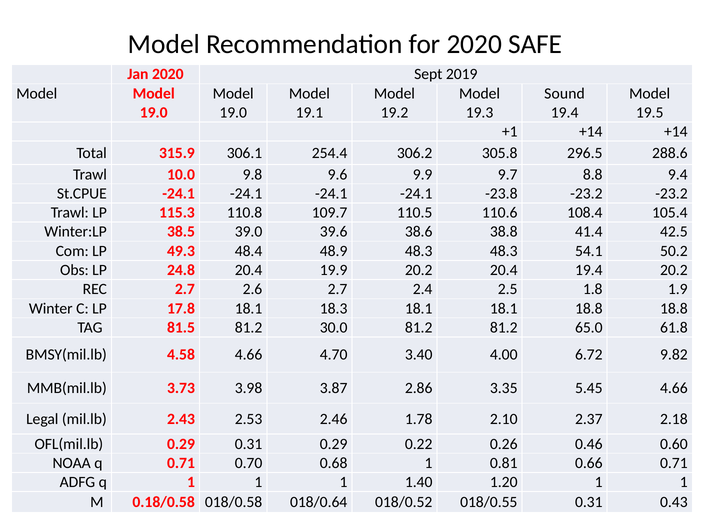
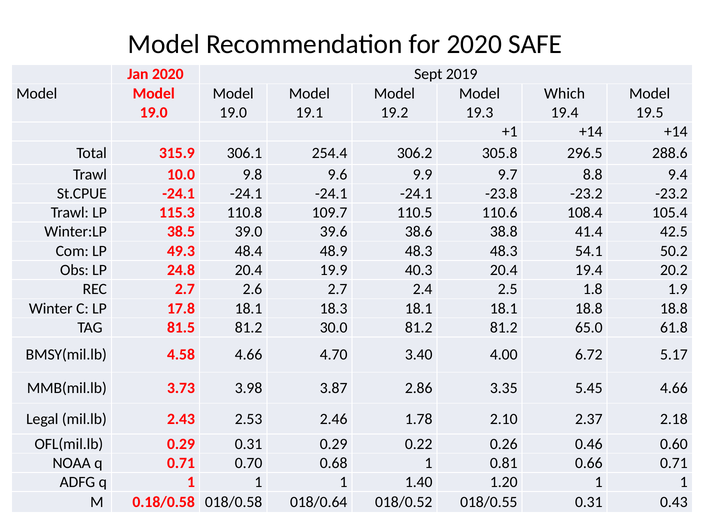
Sound: Sound -> Which (565, 93)
19.9 20.2: 20.2 -> 40.3 (419, 270)
9.82: 9.82 -> 5.17 (674, 355)
